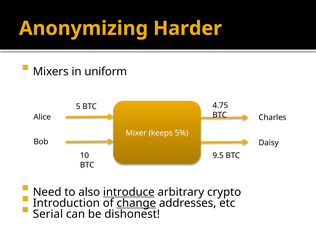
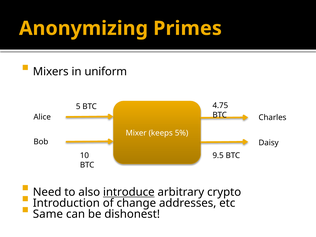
Harder: Harder -> Primes (187, 28)
change underline: present -> none (136, 203)
Serial: Serial -> Same (48, 214)
